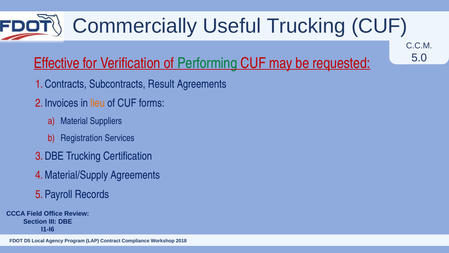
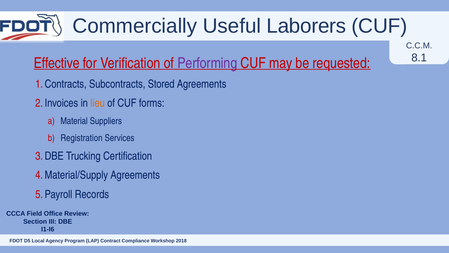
Useful Trucking: Trucking -> Laborers (306, 26)
5.0: 5.0 -> 8.1 (419, 58)
Performing colour: green -> purple (207, 63)
Result: Result -> Stored (161, 84)
